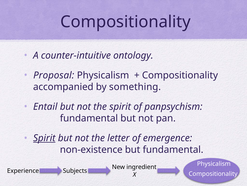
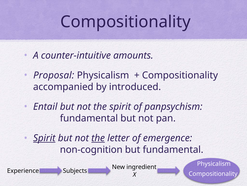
ontology: ontology -> amounts (133, 55)
something: something -> introduced (135, 87)
the underline: none -> present (98, 138)
non-existence: non-existence -> non-cognition (91, 149)
